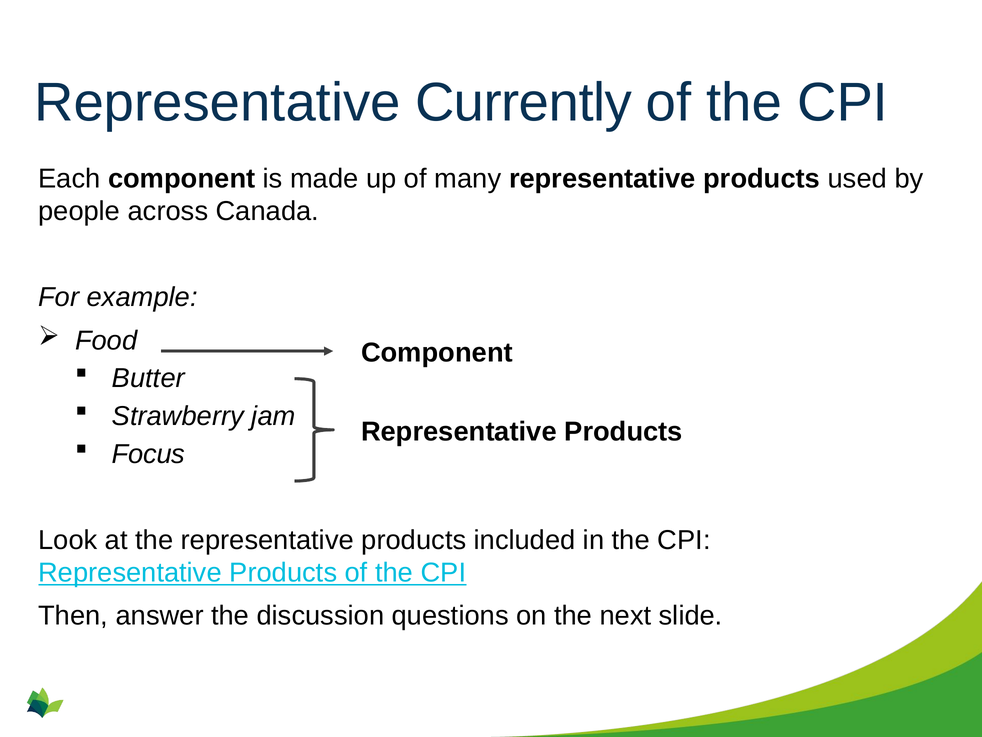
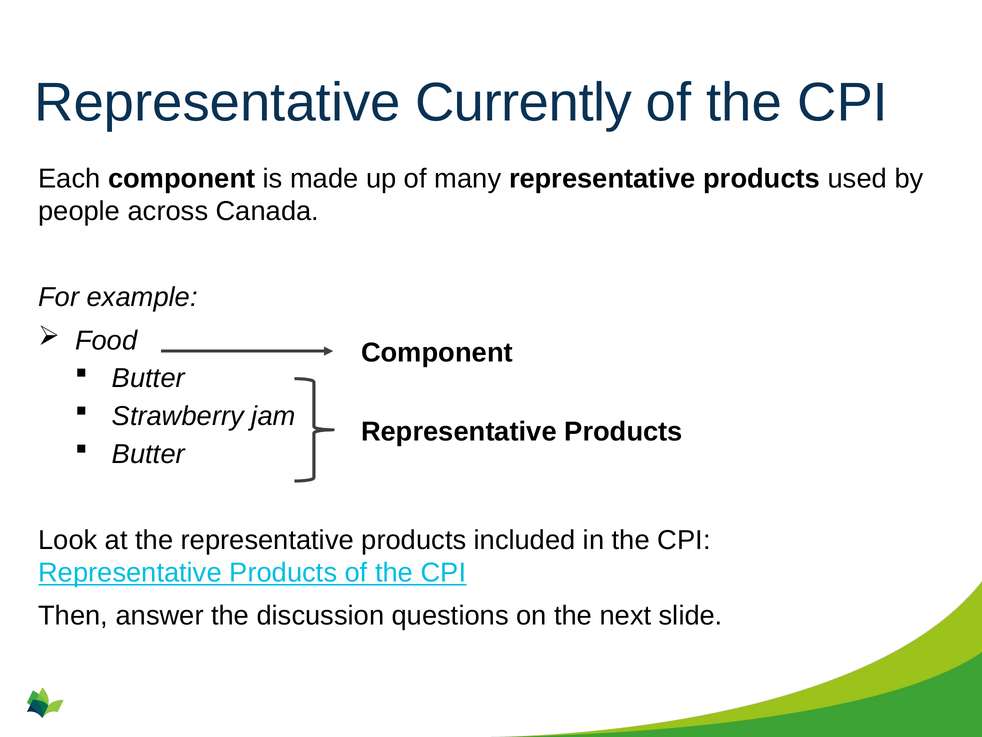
Focus: Focus -> Butter (148, 454)
